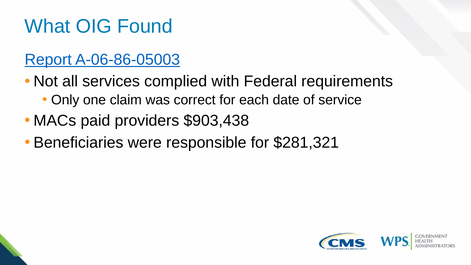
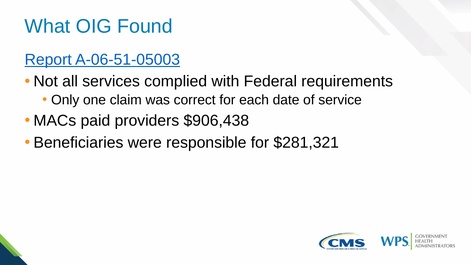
A-06-86-05003: A-06-86-05003 -> A-06-51-05003 (128, 60)
$903,438: $903,438 -> $906,438 (216, 121)
